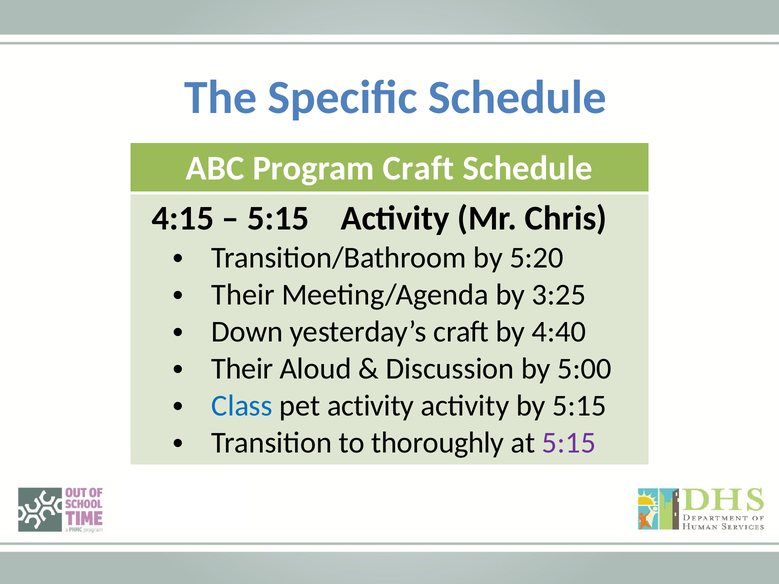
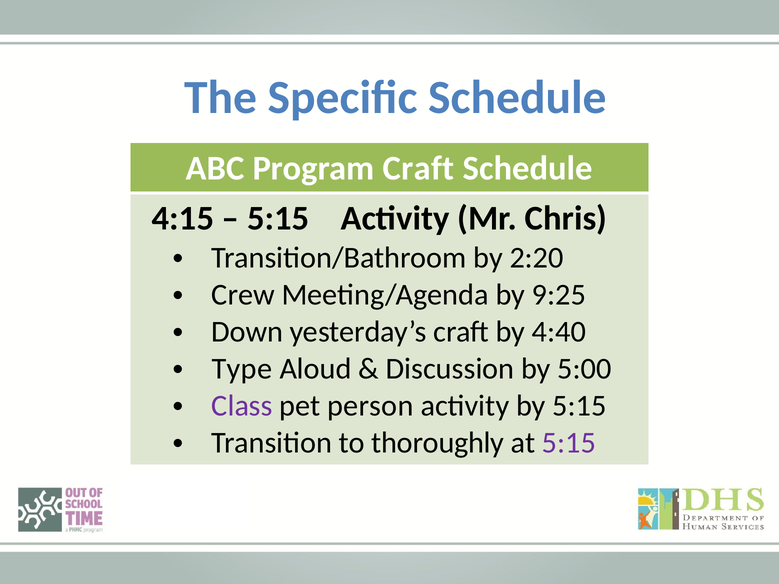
5:20: 5:20 -> 2:20 (537, 258)
Their: Their -> Crew (243, 295)
3:25: 3:25 -> 9:25 (559, 295)
Their: Their -> Type (242, 369)
Class colour: blue -> purple (242, 406)
pet activity: activity -> person (370, 406)
